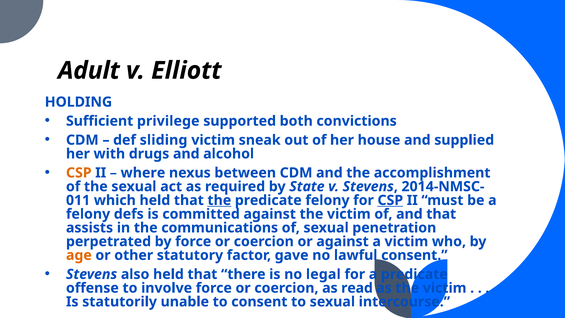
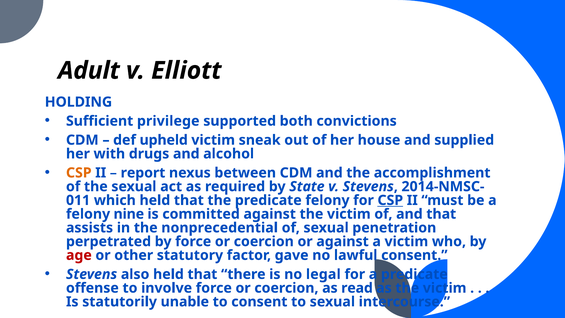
sliding: sliding -> upheld (164, 140)
where: where -> report (143, 173)
the underline: present -> none (219, 200)
defs: defs -> nine (129, 214)
communications: communications -> nonprecedential (220, 228)
age colour: orange -> red (79, 255)
